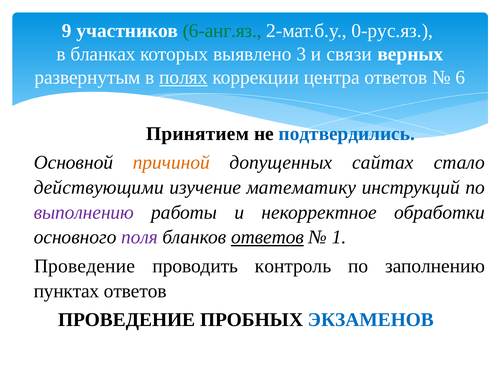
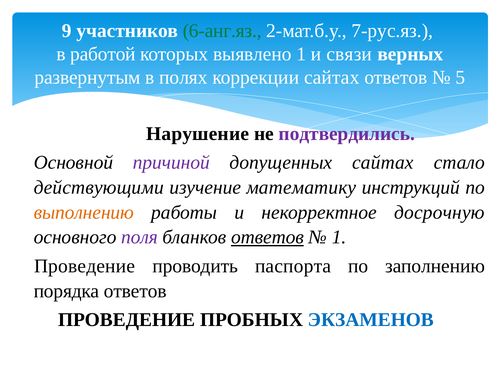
0-рус.яз: 0-рус.яз -> 7-рус.яз (392, 31)
бланках: бланках -> работой (103, 54)
выявлено 3: 3 -> 1 (301, 54)
полях underline: present -> none (183, 77)
коррекции центра: центра -> сайтах (332, 77)
6: 6 -> 5 (460, 77)
Принятием: Принятием -> Нарушение (198, 134)
подтвердились colour: blue -> purple (347, 134)
причиной colour: orange -> purple (171, 163)
выполнению colour: purple -> orange (84, 212)
обработки: обработки -> досрочную (439, 212)
контроль: контроль -> паспорта (293, 266)
пунктах: пунктах -> порядка (67, 291)
